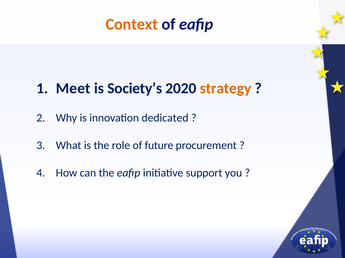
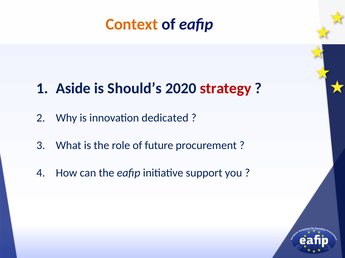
Meet: Meet -> Aside (73, 89)
Society’s: Society’s -> Should’s (135, 89)
strategy colour: orange -> red (226, 89)
